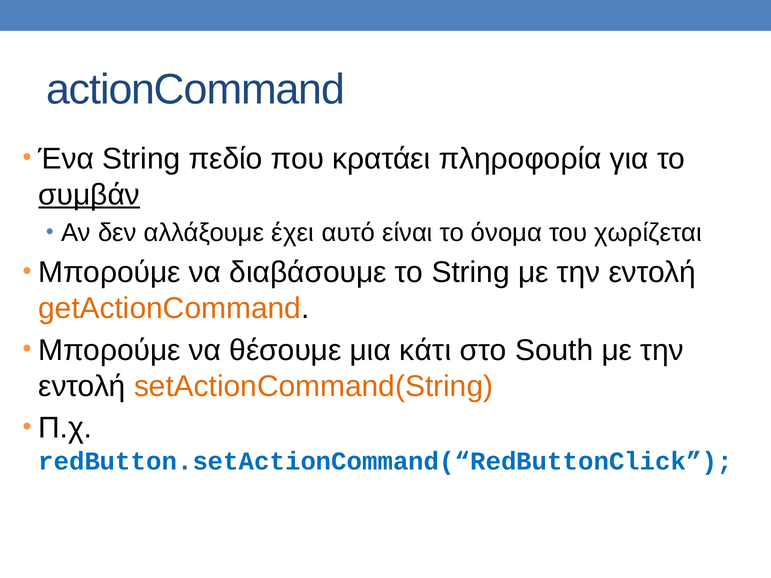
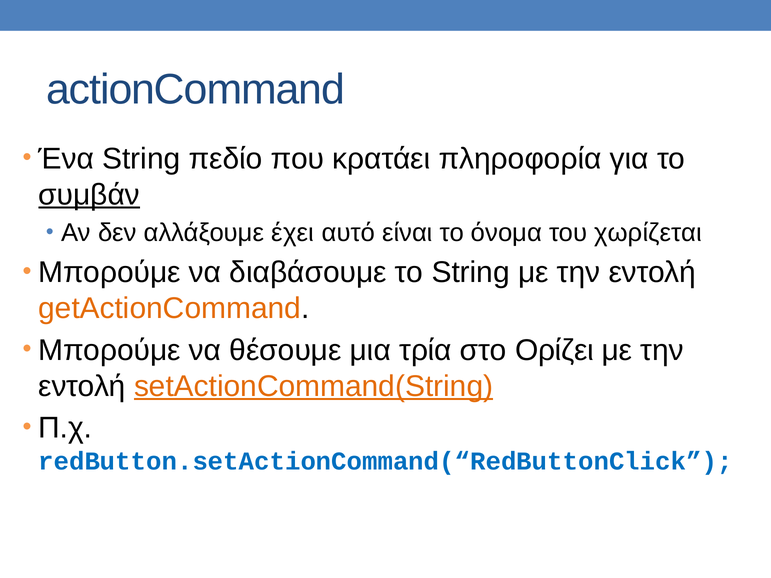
κάτι: κάτι -> τρία (426, 350)
South: South -> Ορίζει (554, 350)
setActionCommand(String underline: none -> present (314, 386)
